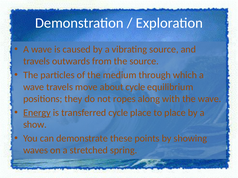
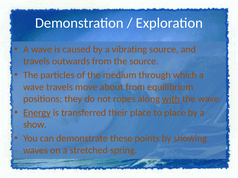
about cycle: cycle -> from (135, 87)
with underline: none -> present (171, 99)
transferred cycle: cycle -> their (118, 113)
